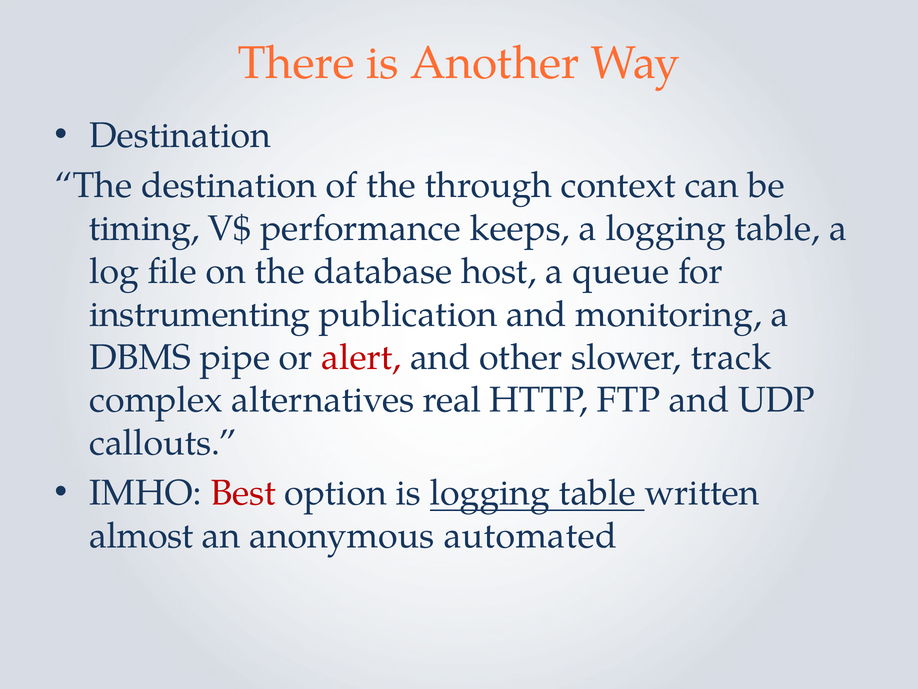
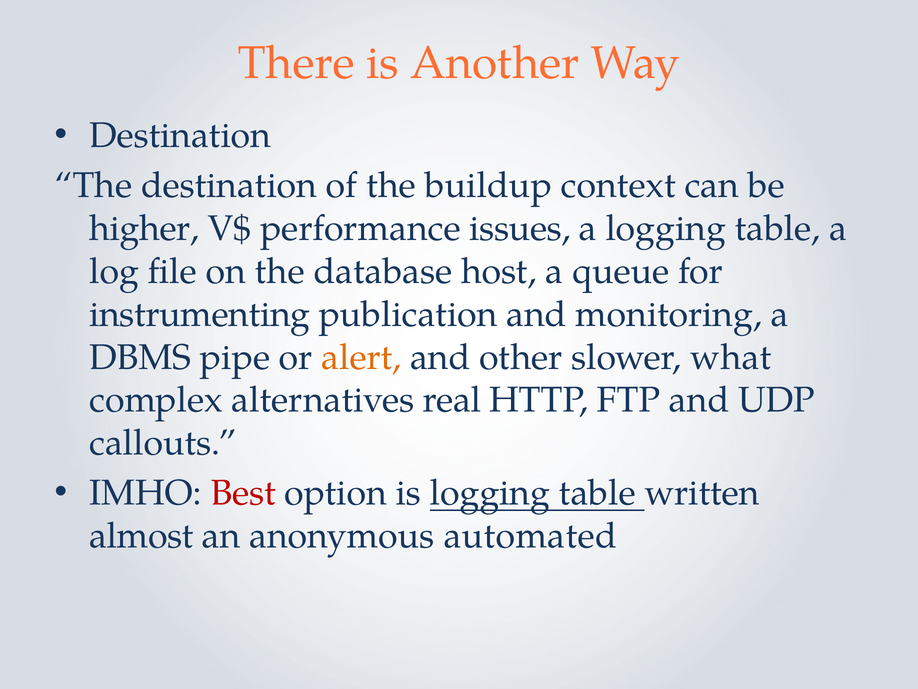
through: through -> buildup (488, 186)
timing: timing -> higher (144, 228)
keeps: keeps -> issues (520, 228)
alert colour: red -> orange (361, 357)
track: track -> what (731, 357)
